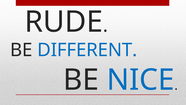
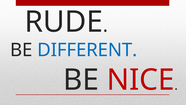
NICE colour: blue -> red (141, 80)
